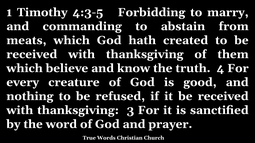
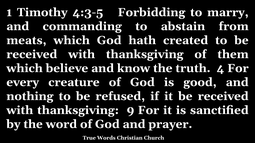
3: 3 -> 9 (130, 111)
